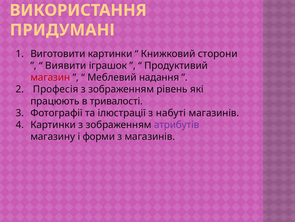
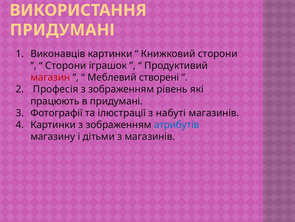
Виготовити: Виготовити -> Виконавців (58, 54)
Виявити: Виявити -> Сторони (66, 65)
надання: надання -> створені (159, 77)
в тривалості: тривалості -> придумані (116, 101)
атрибутів colour: purple -> blue (177, 124)
форми: форми -> дітьми (99, 136)
